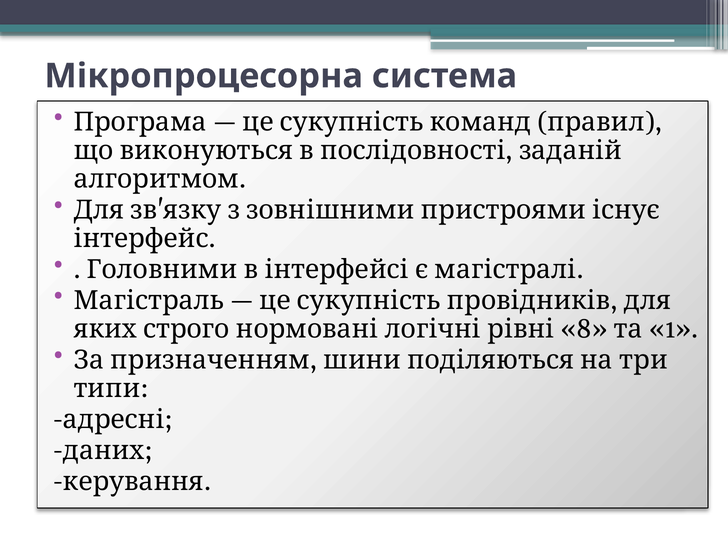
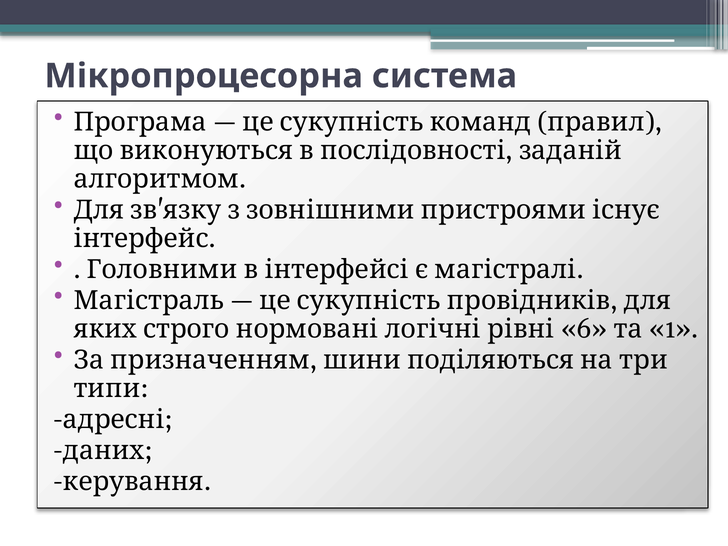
8: 8 -> 6 (584, 329)
